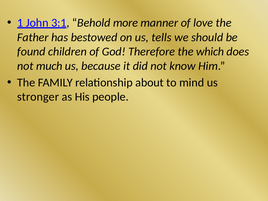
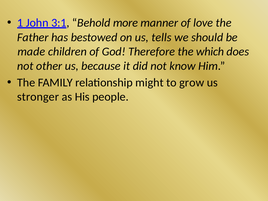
found: found -> made (31, 52)
much: much -> other (49, 66)
about: about -> might (149, 83)
mind: mind -> grow (192, 83)
